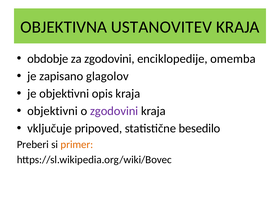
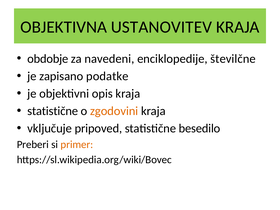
za zgodovini: zgodovini -> navedeni (109, 59)
omemba: omemba -> številčne (233, 59)
glagolov: glagolov -> podatke (107, 76)
objektivni: objektivni -> statistične (53, 111)
zgodovini colour: purple -> orange (114, 111)
